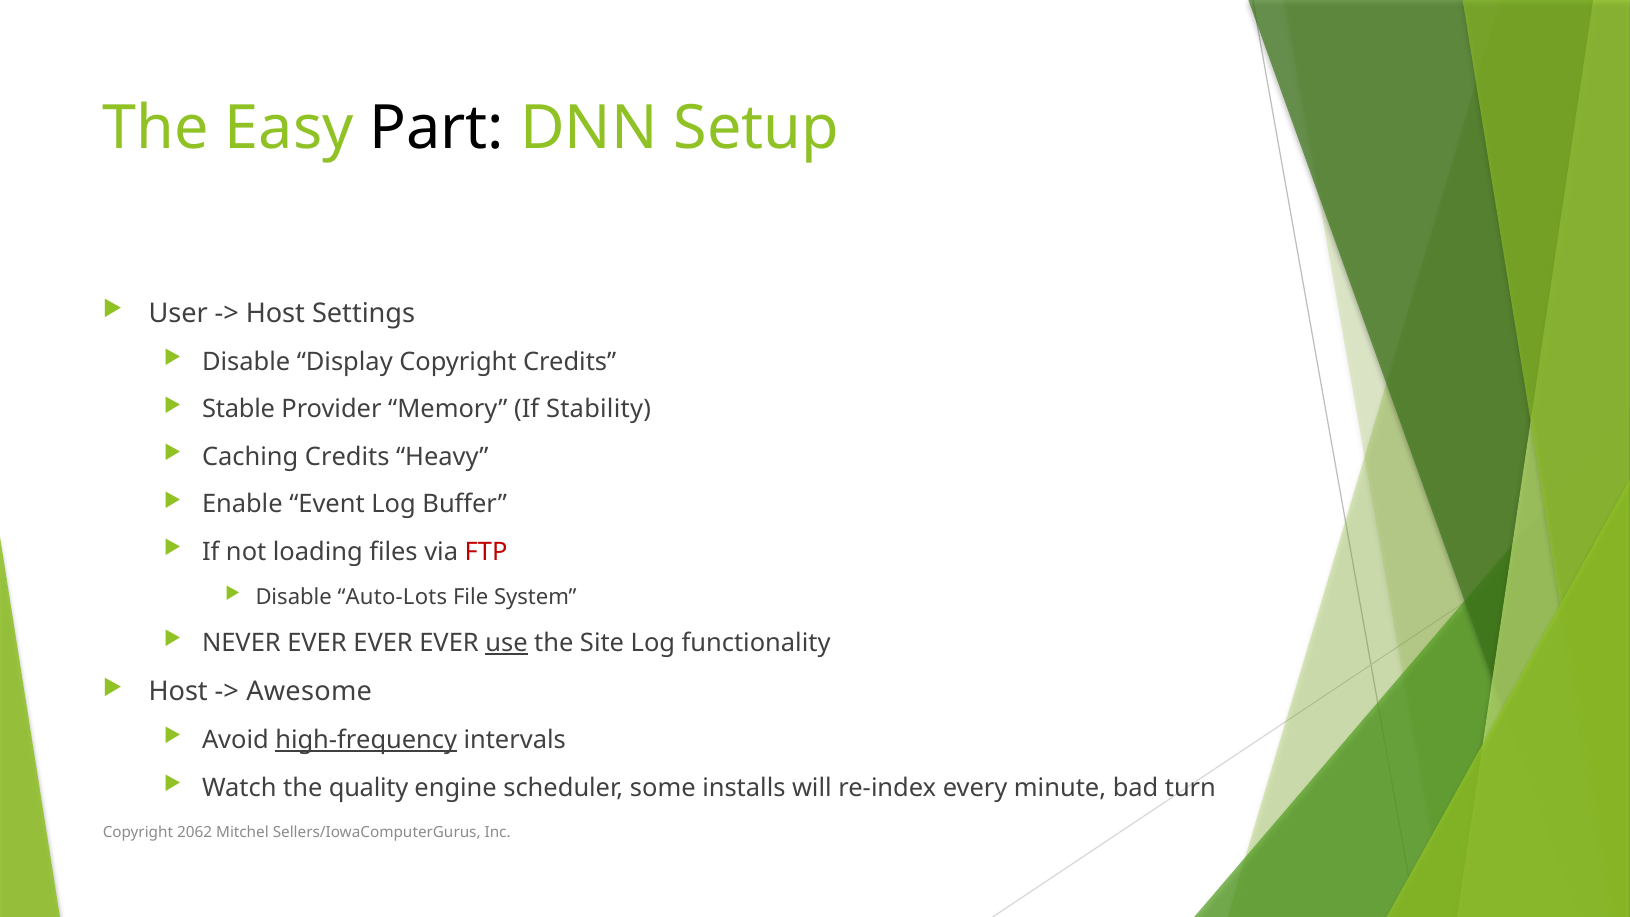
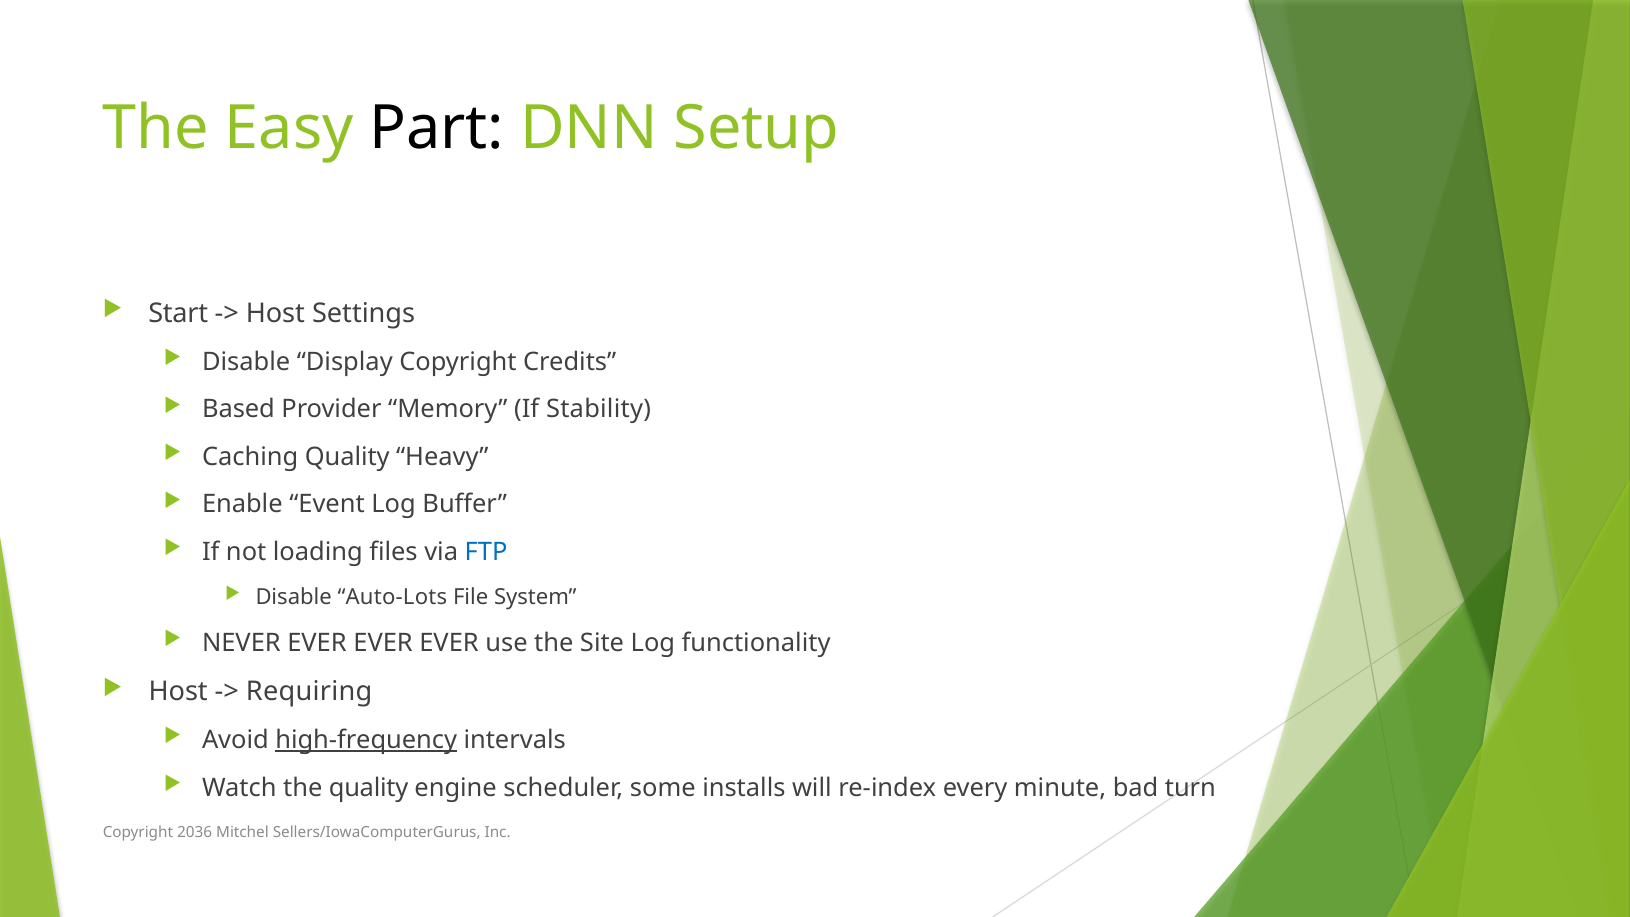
User: User -> Start (178, 313)
Stable: Stable -> Based (238, 409)
Caching Credits: Credits -> Quality (347, 457)
FTP colour: red -> blue (486, 552)
use underline: present -> none (507, 643)
Awesome: Awesome -> Requiring (309, 692)
2062: 2062 -> 2036 (195, 832)
